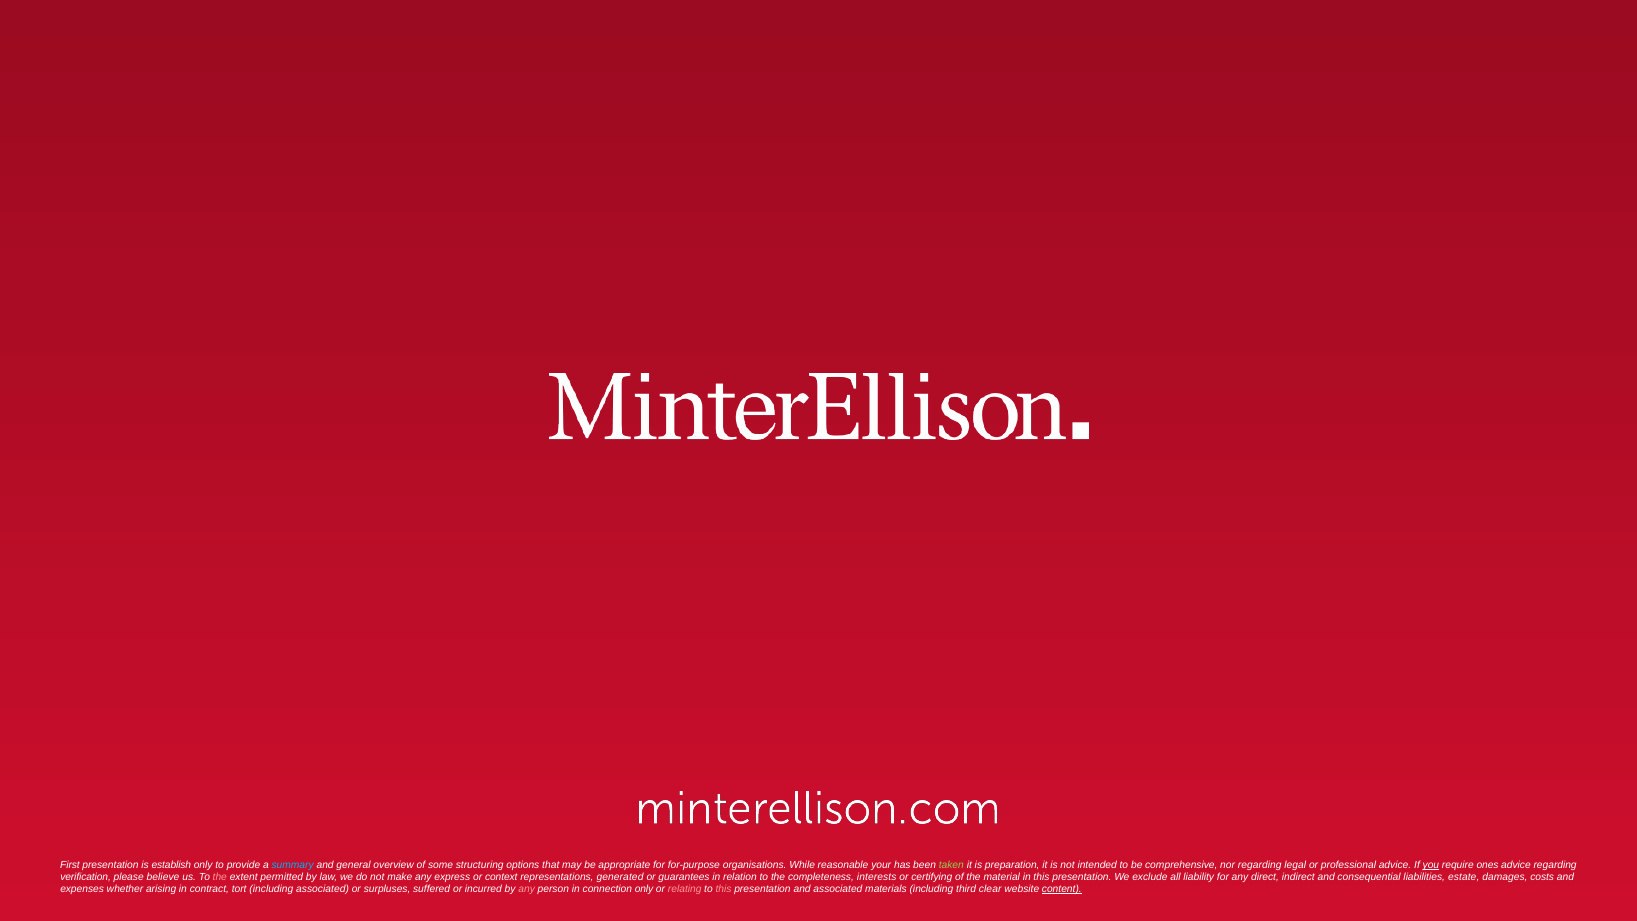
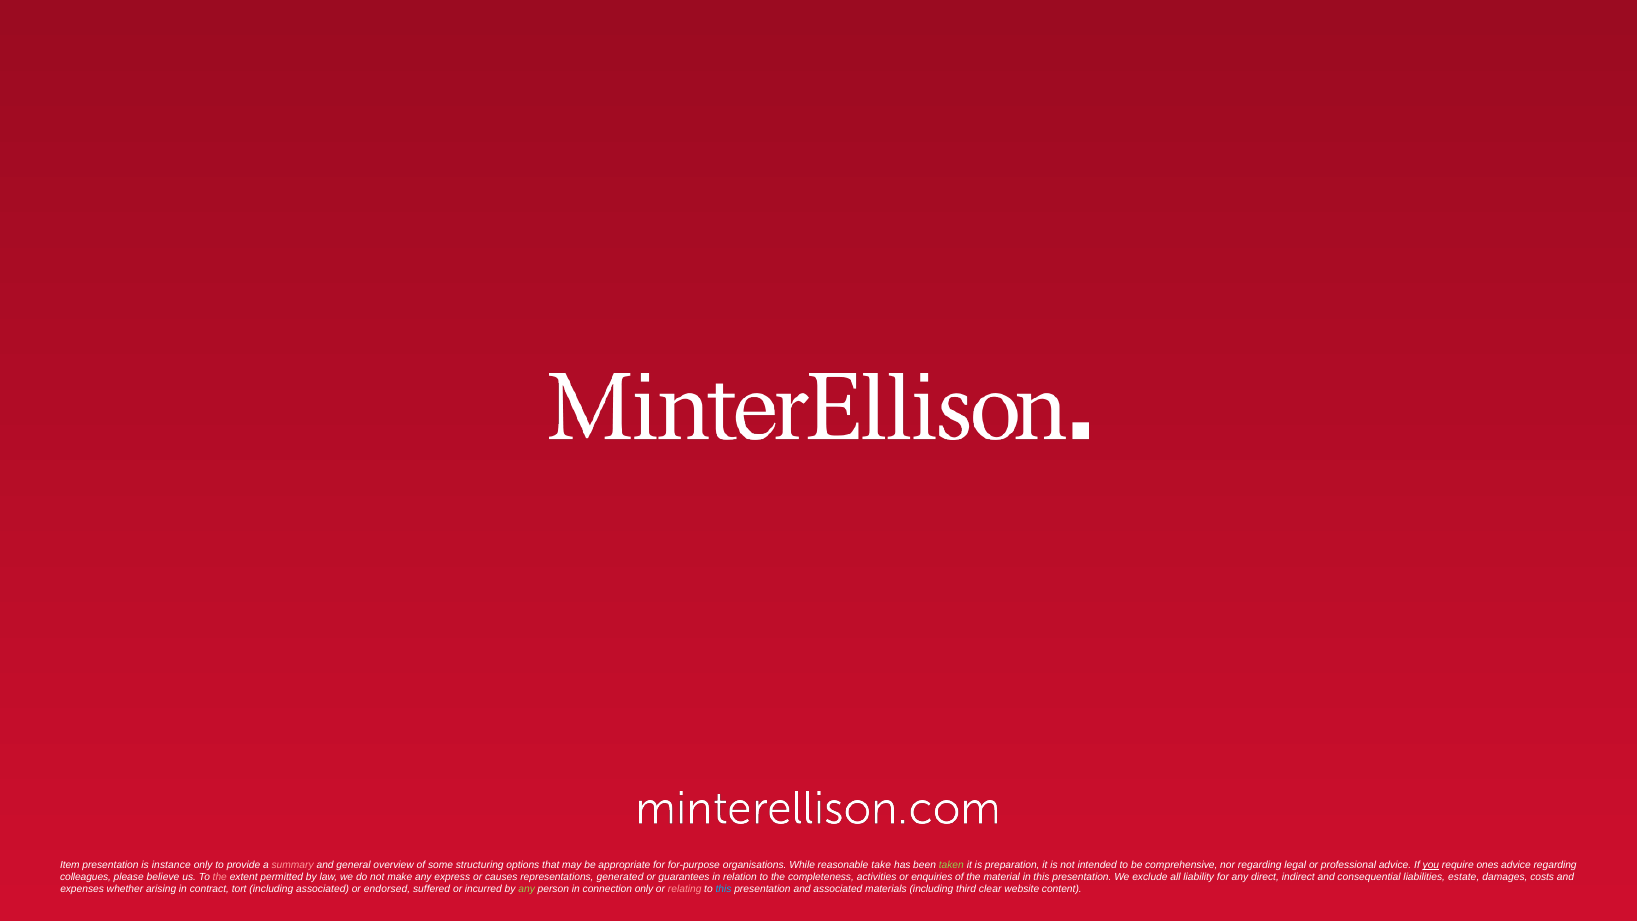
First: First -> Item (70, 864)
establish: establish -> instance (171, 864)
summary colour: light blue -> pink (293, 864)
your: your -> take (881, 864)
verification: verification -> colleagues (86, 877)
context: context -> causes (501, 877)
interests: interests -> activities (877, 877)
certifying: certifying -> enquiries (932, 877)
surpluses: surpluses -> endorsed (387, 889)
any colour: pink -> light green (527, 889)
this colour: pink -> light blue (724, 889)
content underline: present -> none (1062, 889)
